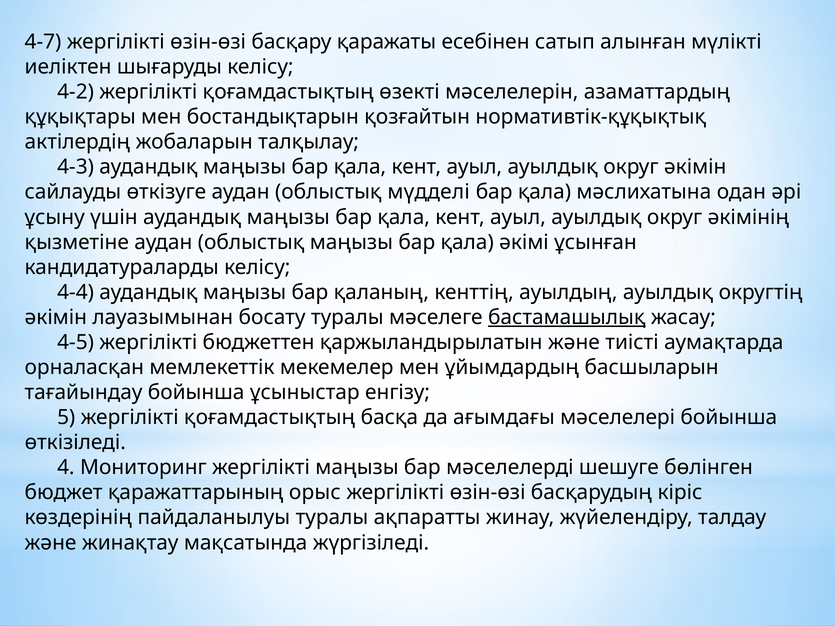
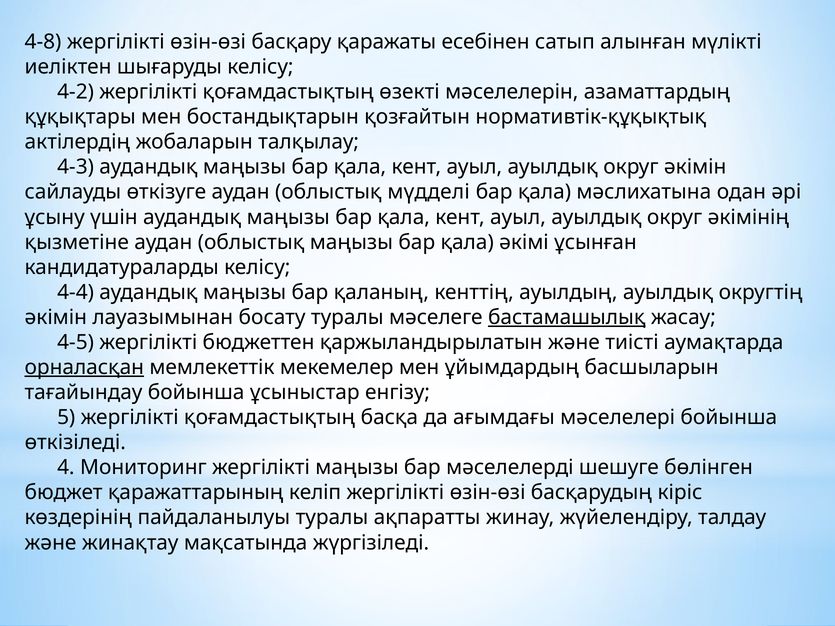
4-7: 4-7 -> 4-8 (43, 42)
орналасқан underline: none -> present (84, 368)
орыс: орыс -> келіп (315, 493)
